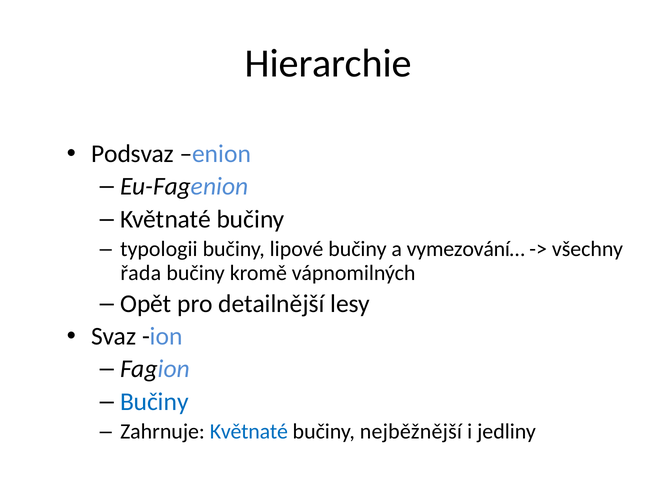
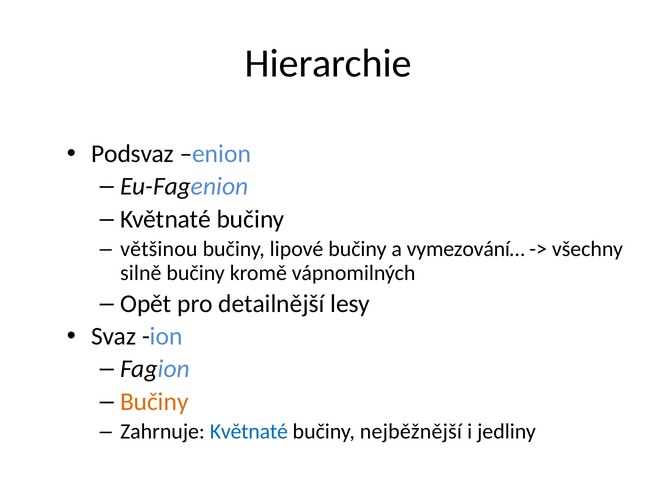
typologii: typologii -> většinou (159, 249)
řada: řada -> silně (141, 273)
Bučiny colour: blue -> orange (154, 401)
